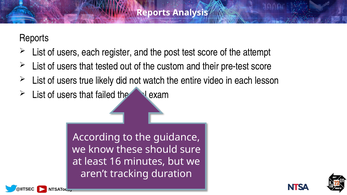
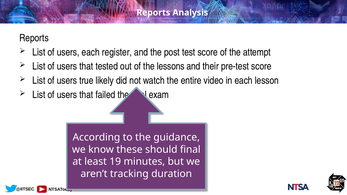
custom: custom -> lessons (171, 66)
should sure: sure -> final (190, 150)
16: 16 -> 19 (115, 162)
